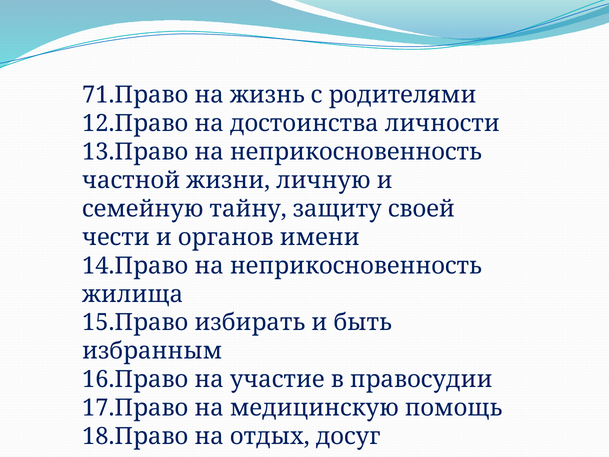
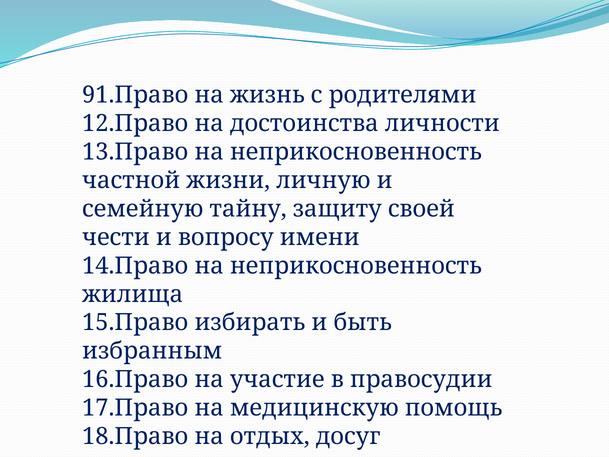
71.Право: 71.Право -> 91.Право (135, 95)
органов: органов -> вопросу (226, 237)
